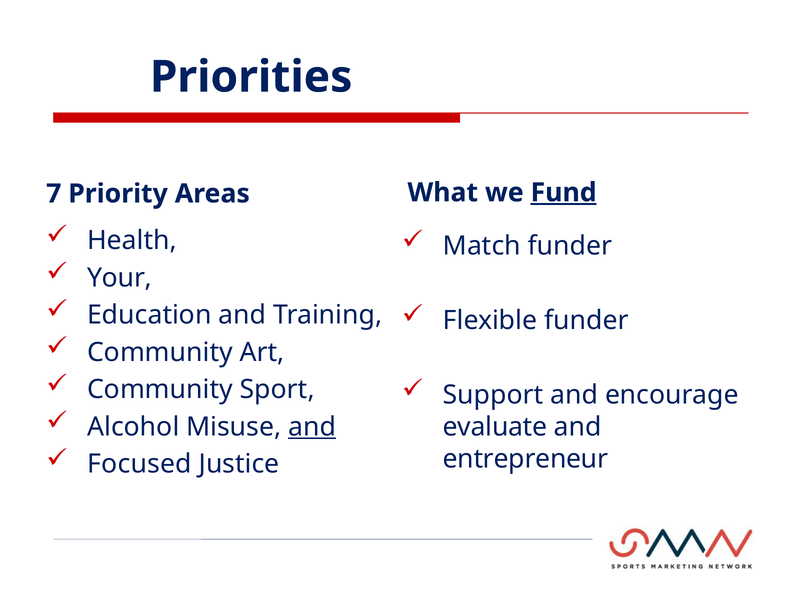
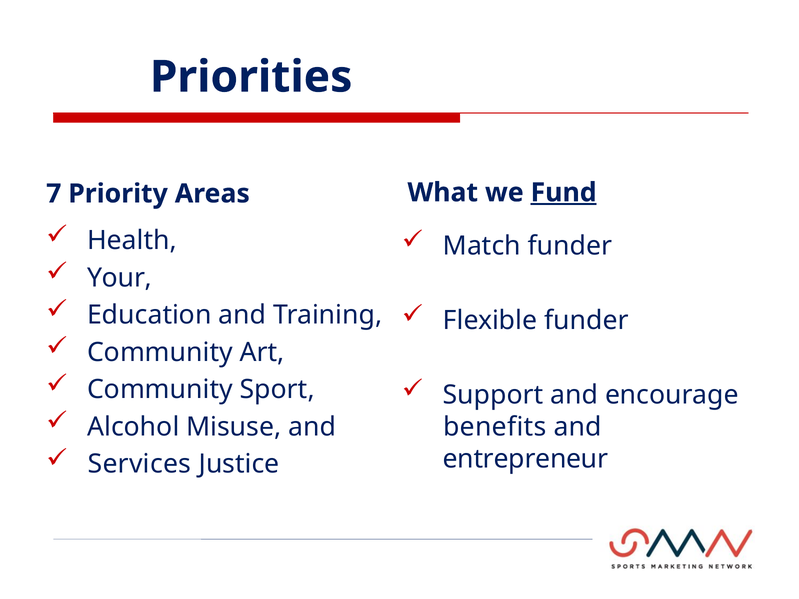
and underline: present -> none (312, 427)
evaluate: evaluate -> benefits (495, 427)
Focused: Focused -> Services (139, 464)
